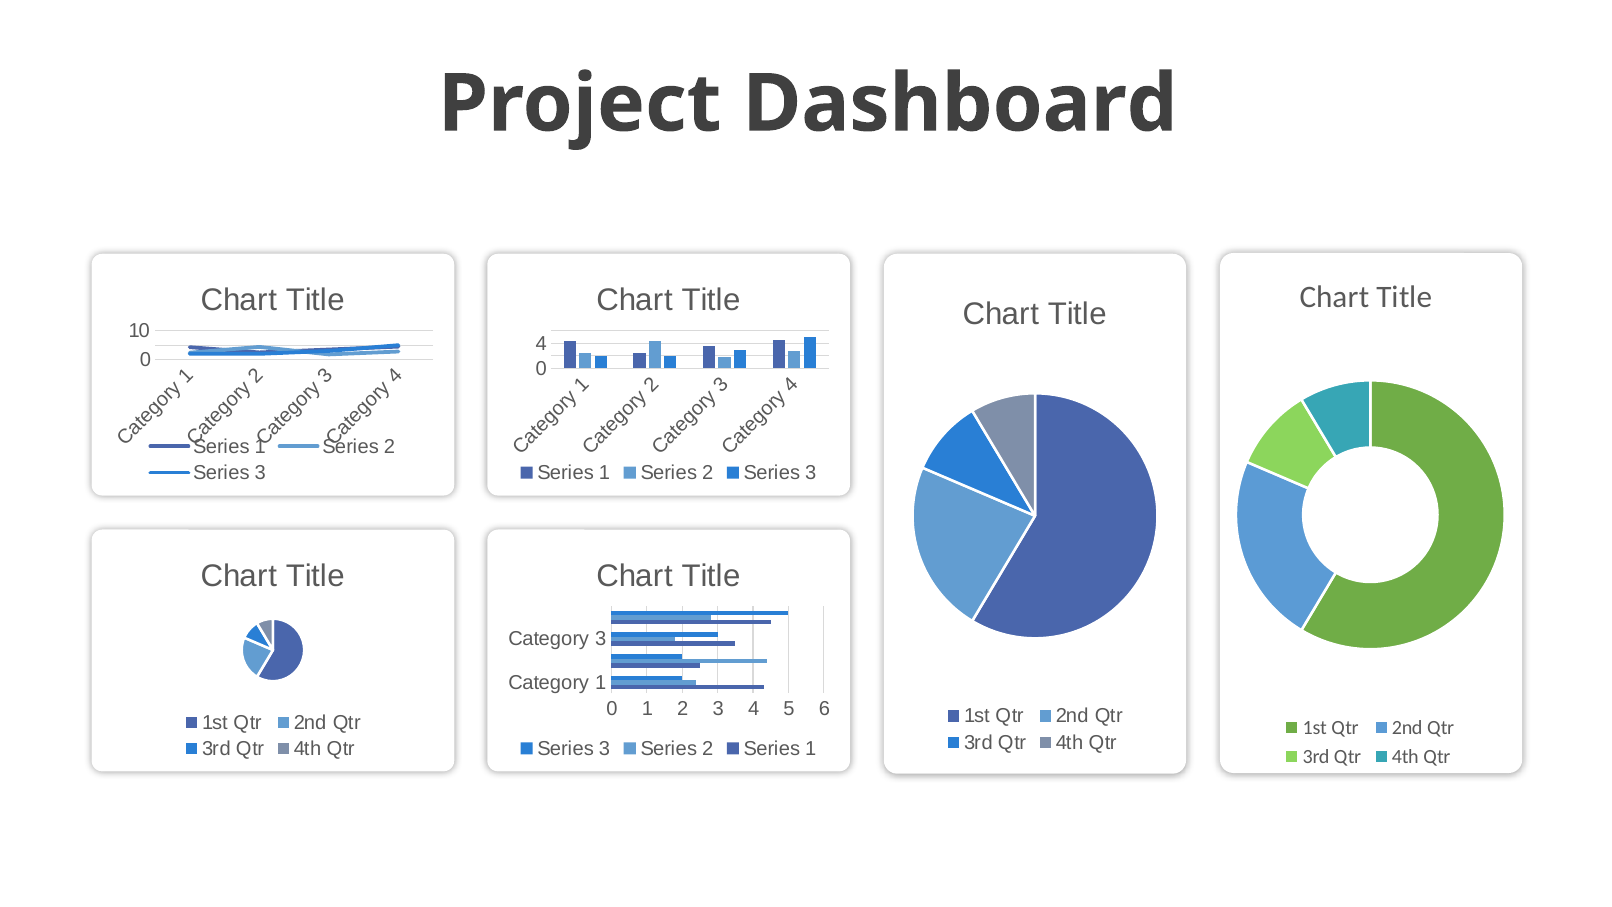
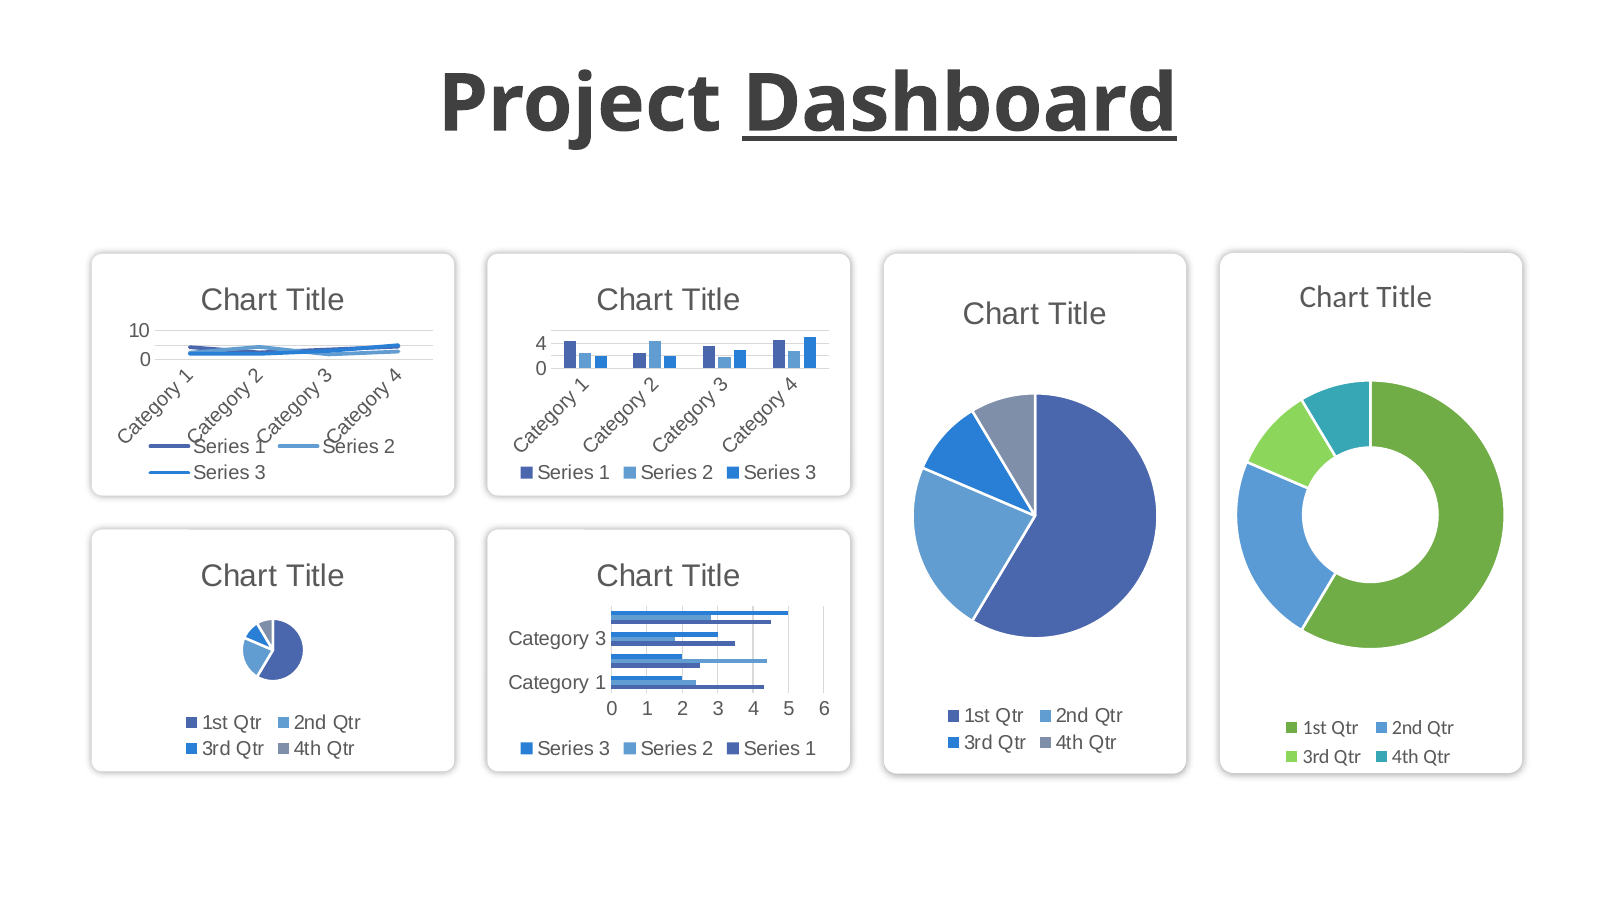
Dashboard underline: none -> present (960, 104)
